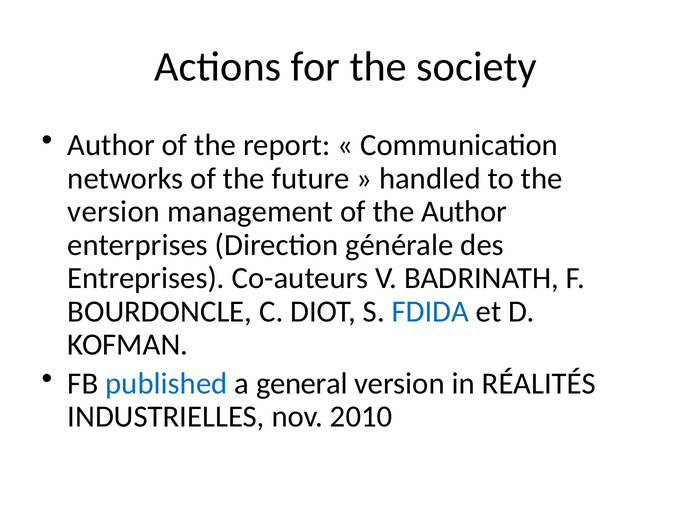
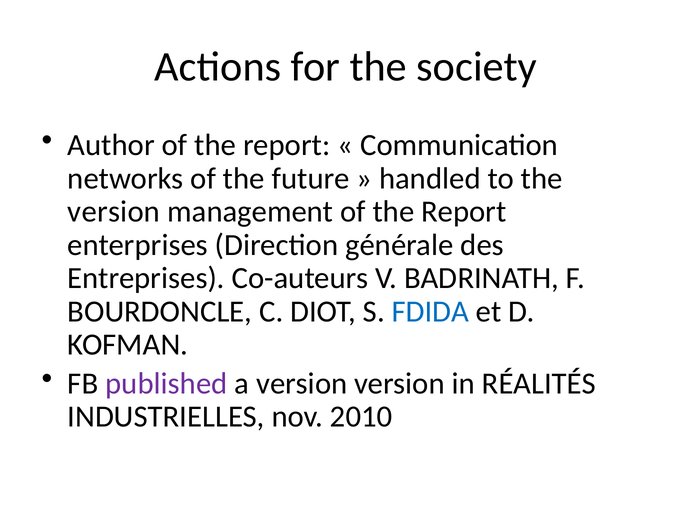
management of the Author: Author -> Report (464, 212)
published colour: blue -> purple (166, 383)
a general: general -> version (302, 383)
